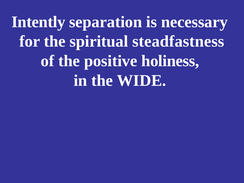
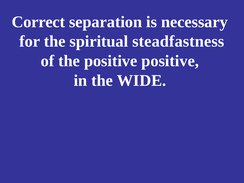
Intently: Intently -> Correct (38, 22)
positive holiness: holiness -> positive (170, 61)
